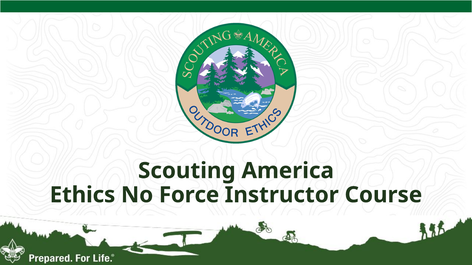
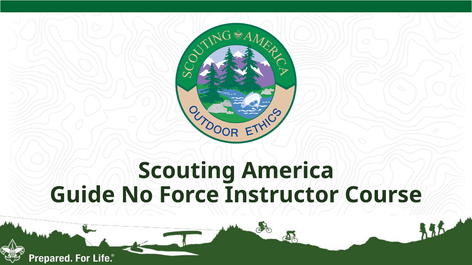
Ethics: Ethics -> Guide (82, 195)
